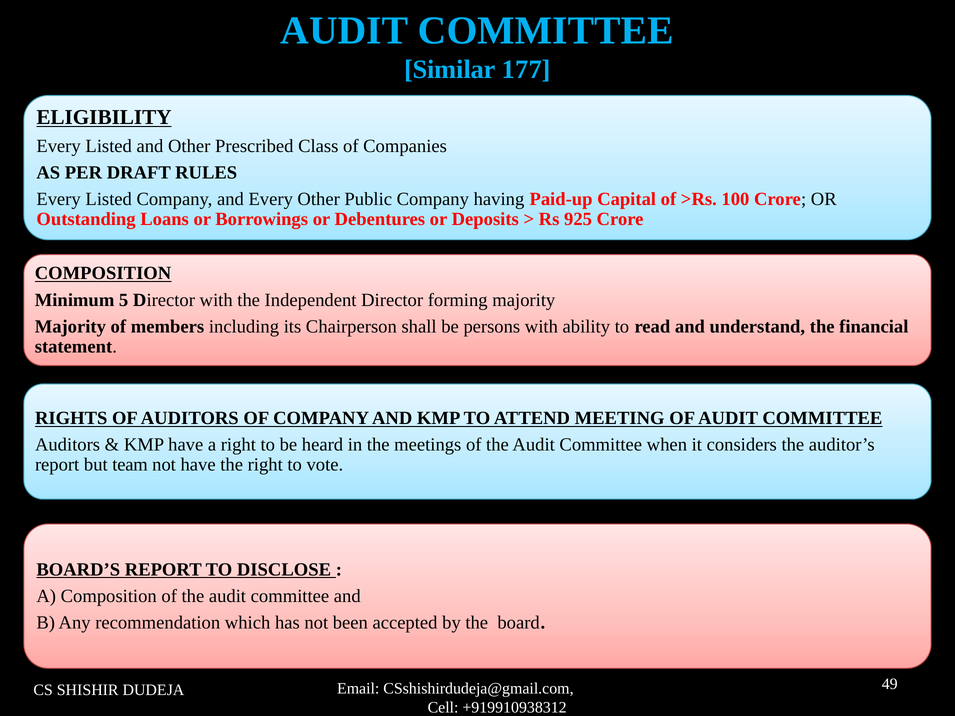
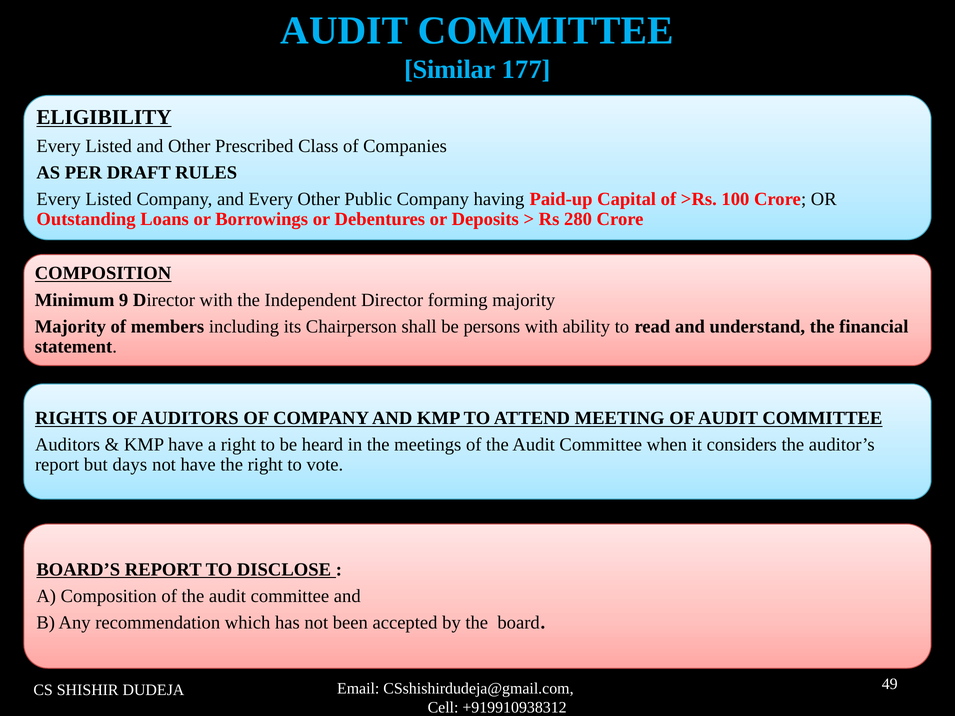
925: 925 -> 280 (578, 219)
5: 5 -> 9 (124, 300)
team: team -> days (130, 465)
